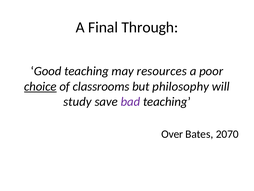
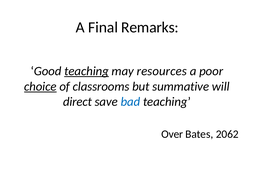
Through: Through -> Remarks (150, 27)
teaching underline: none -> present (87, 71)
philosophy: philosophy -> summative (181, 86)
study: study -> direct (78, 101)
bad colour: purple -> blue (130, 101)
2070: 2070 -> 2062 (227, 134)
